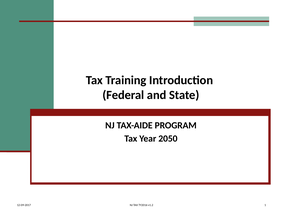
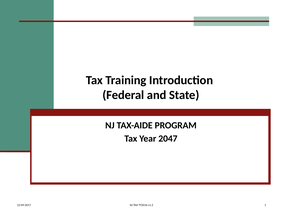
2050: 2050 -> 2047 (168, 138)
